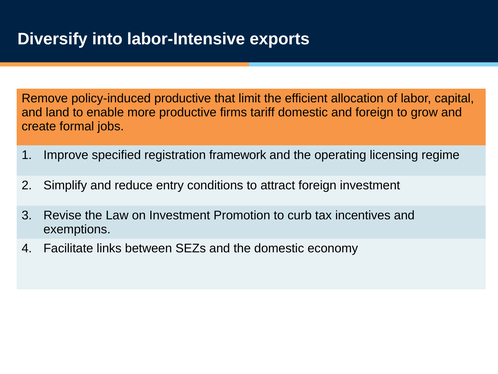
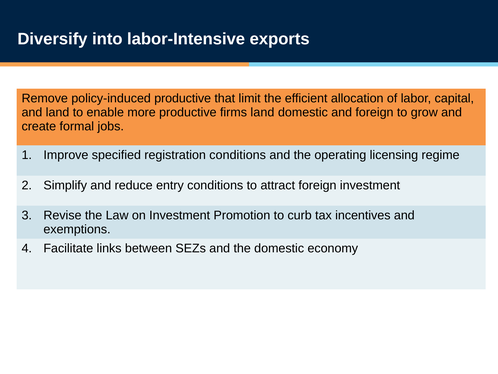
firms tariff: tariff -> land (262, 112)
registration framework: framework -> conditions (238, 155)
